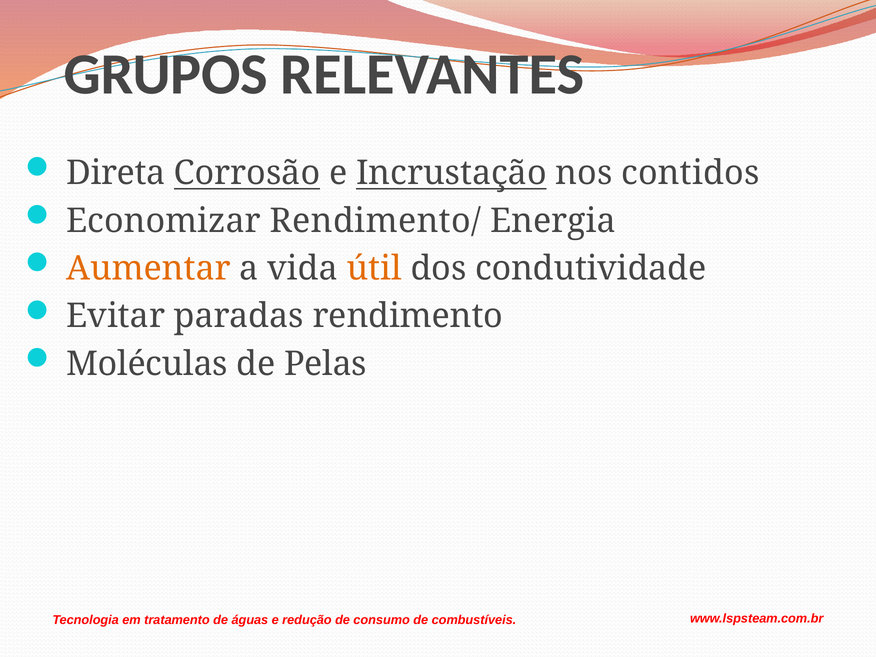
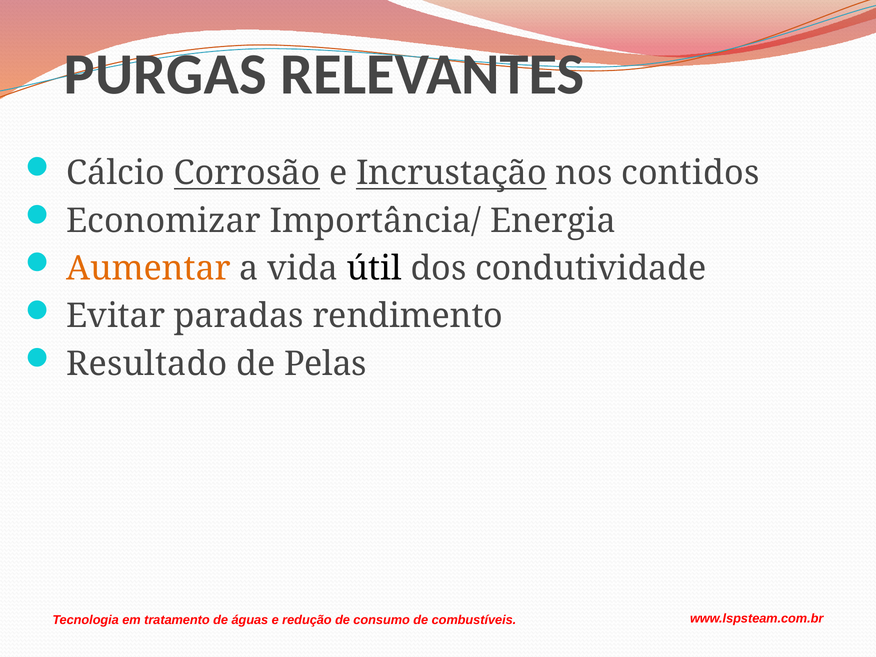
GRUPOS: GRUPOS -> PURGAS (165, 74)
Direta: Direta -> Cálcio (116, 173)
Rendimento/: Rendimento/ -> Importância/ (375, 221)
útil colour: orange -> black (374, 269)
Moléculas: Moléculas -> Resultado (147, 364)
